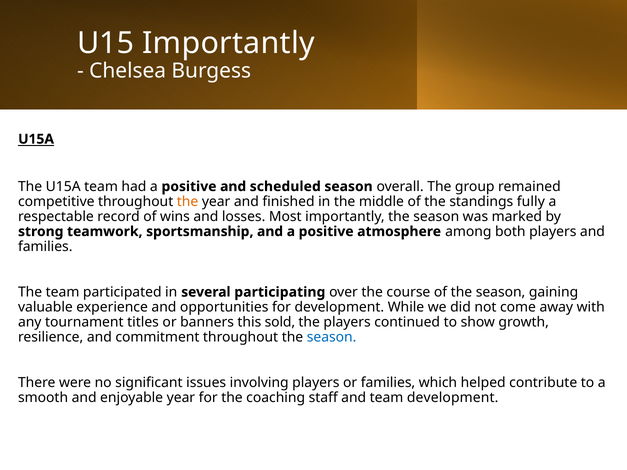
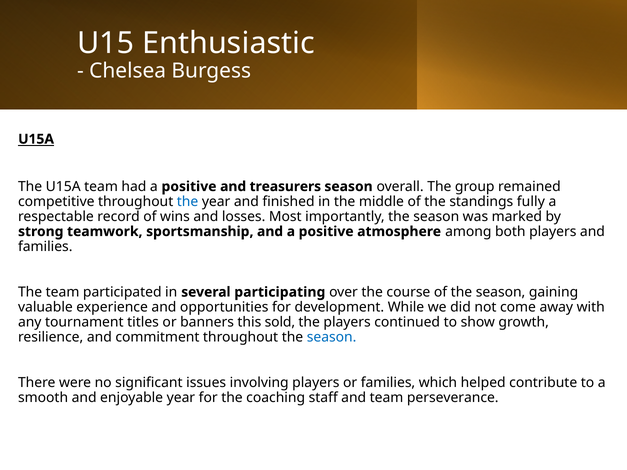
U15 Importantly: Importantly -> Enthusiastic (229, 43)
scheduled: scheduled -> treasurers (285, 187)
the colour: orange -> blue (188, 202)
team development: development -> perseverance (453, 398)
